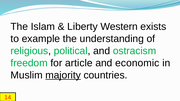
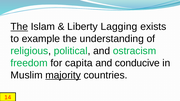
The underline: none -> present (19, 27)
Western: Western -> Lagging (119, 27)
article: article -> capita (79, 63)
economic: economic -> conducive (137, 63)
